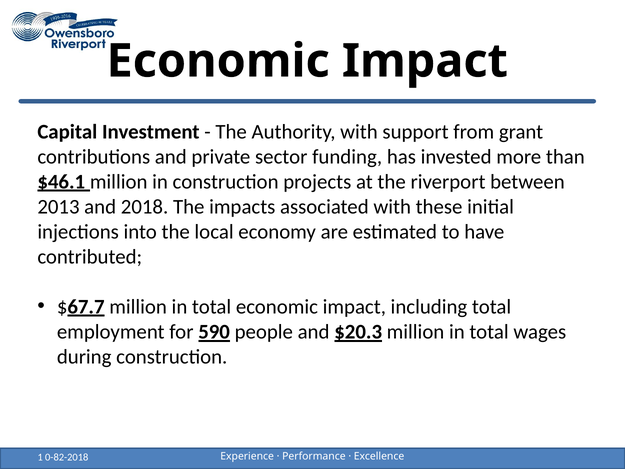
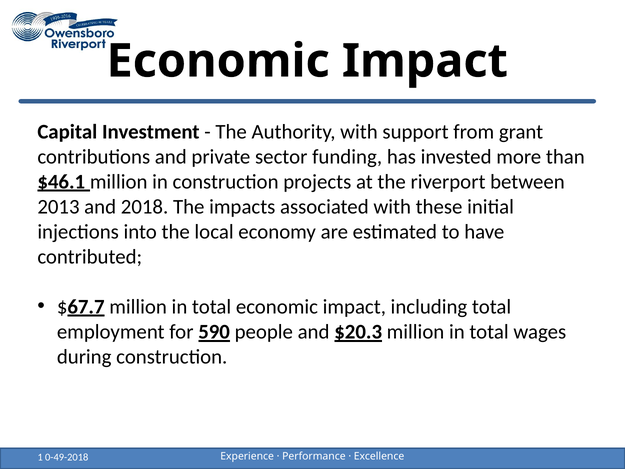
0-82-2018: 0-82-2018 -> 0-49-2018 (67, 457)
